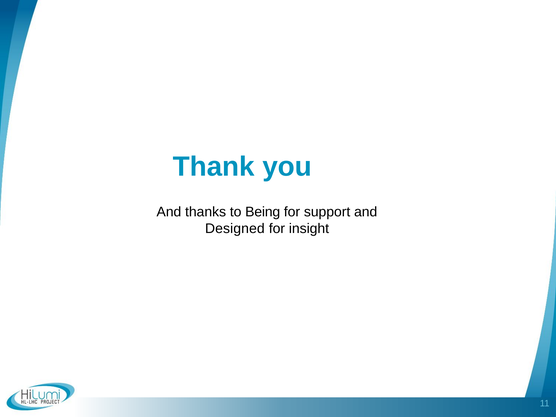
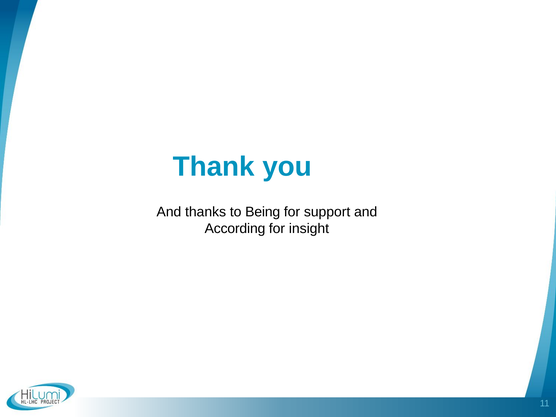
Designed: Designed -> According (235, 228)
